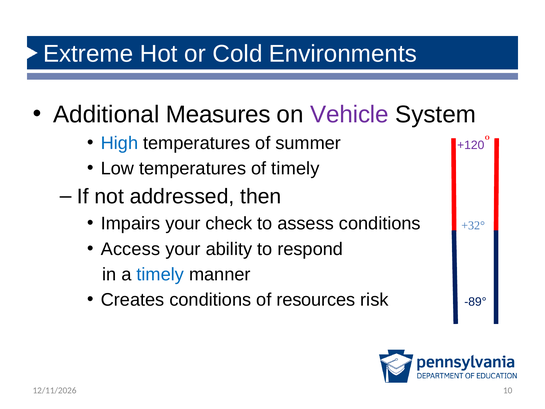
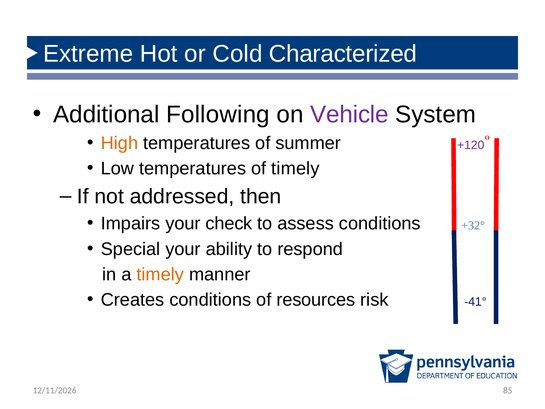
Environments: Environments -> Characterized (343, 54)
Measures: Measures -> Following (218, 114)
High colour: blue -> orange (120, 143)
Access: Access -> Special (131, 249)
timely colour: blue -> orange (160, 274)
-89°: -89° -> -41° (475, 302)
10: 10 -> 85 (508, 390)
